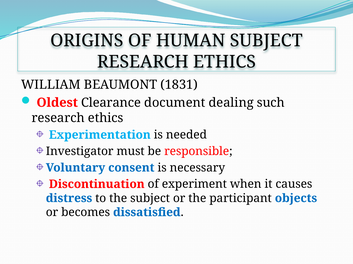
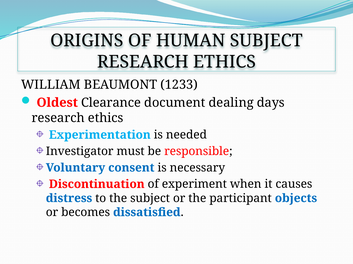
1831: 1831 -> 1233 (179, 85)
such: such -> days (271, 103)
